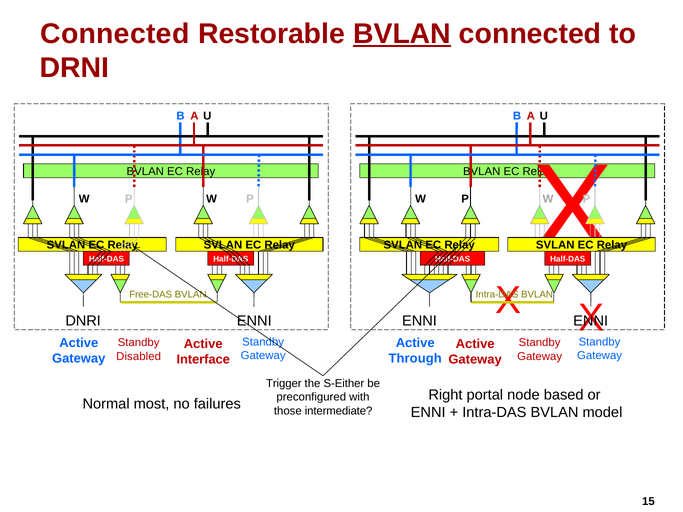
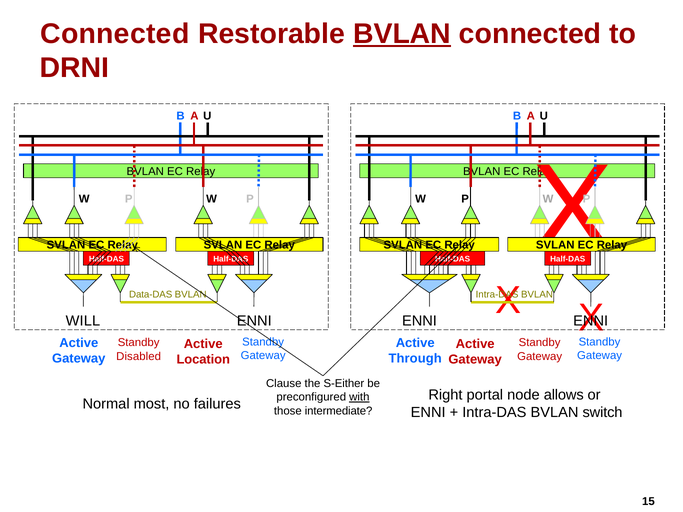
Free-DAS: Free-DAS -> Data-DAS (151, 295)
DNRI: DNRI -> WILL (83, 321)
Interface: Interface -> Location (203, 359)
Trigger: Trigger -> Clause (284, 384)
based: based -> allows (564, 395)
with underline: none -> present (359, 397)
model: model -> switch (603, 413)
